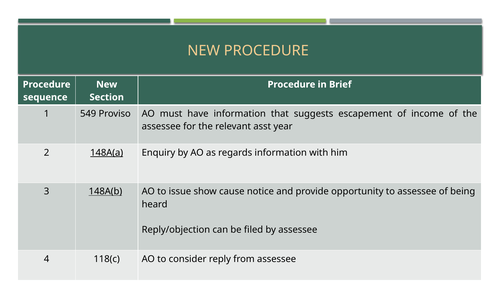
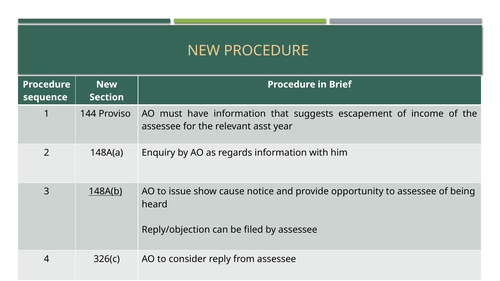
549: 549 -> 144 (88, 114)
148A(a underline: present -> none (107, 153)
118(c: 118(c -> 326(c (107, 259)
